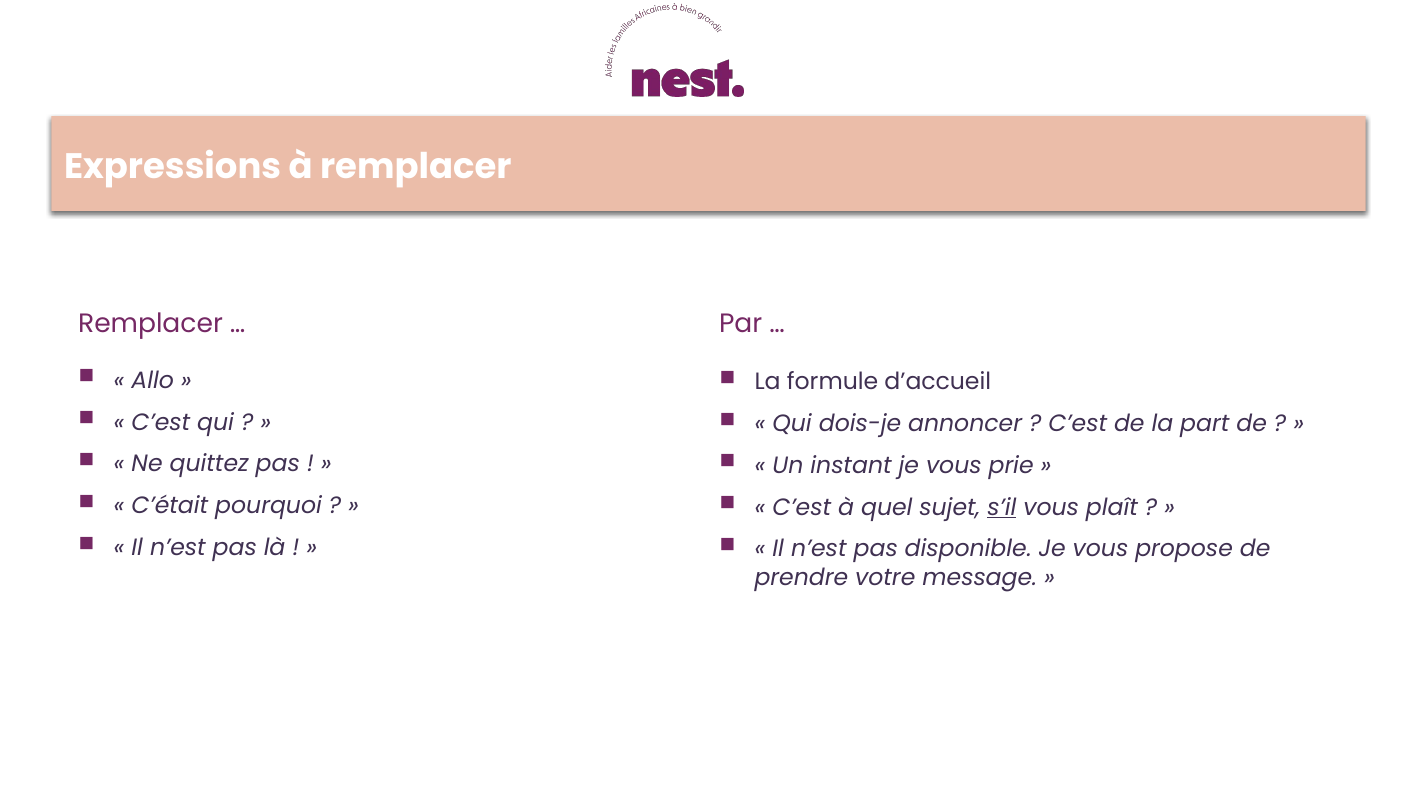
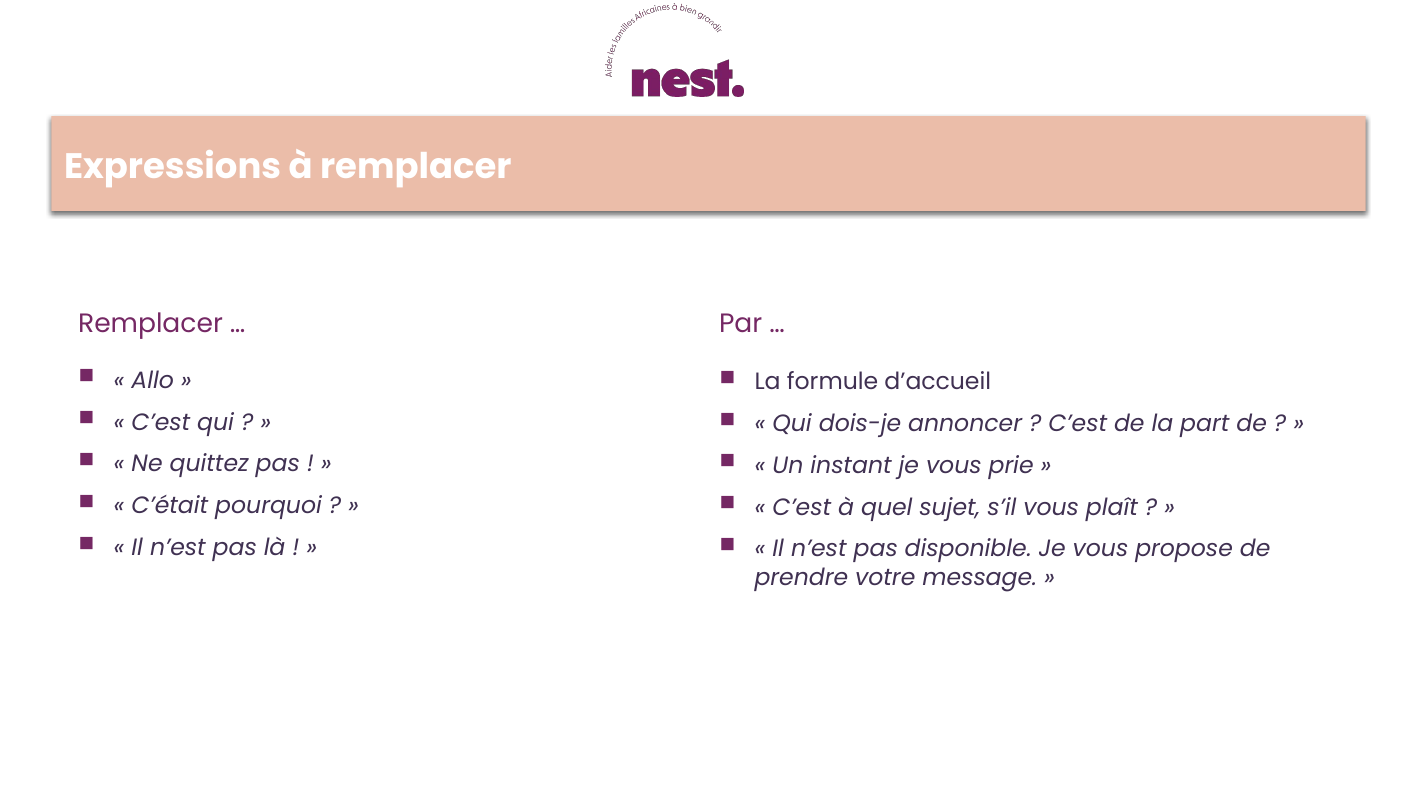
s’il underline: present -> none (1002, 507)
